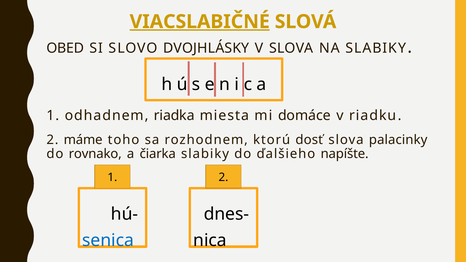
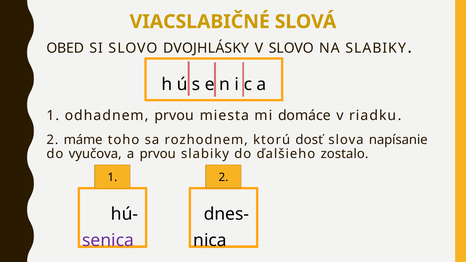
VIACSLABIČNÉ underline: present -> none (200, 22)
V SLOVA: SLOVA -> SLOVO (291, 48)
odhadnem riadka: riadka -> prvou (174, 116)
palacinky: palacinky -> napísanie (398, 140)
rovnako: rovnako -> vyučova (95, 154)
a čiarka: čiarka -> prvou (158, 154)
napíšte: napíšte -> zostalo (344, 154)
senica colour: blue -> purple (108, 241)
